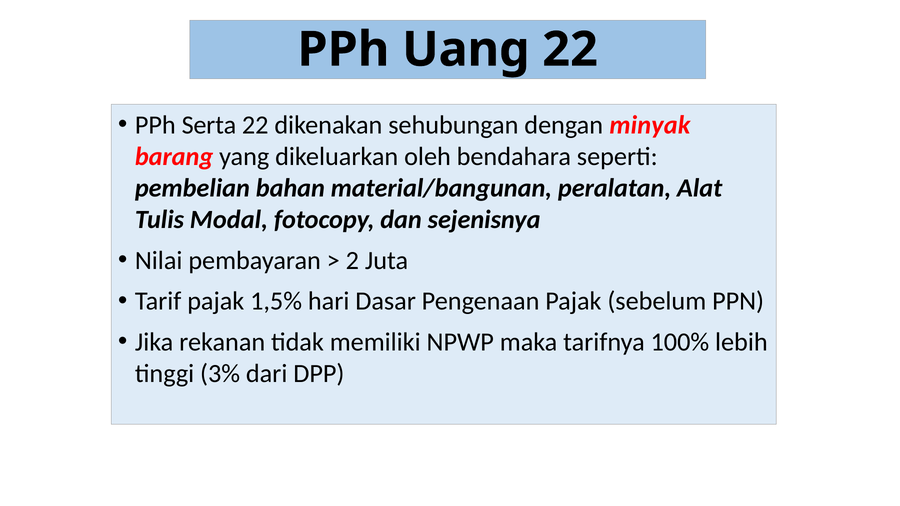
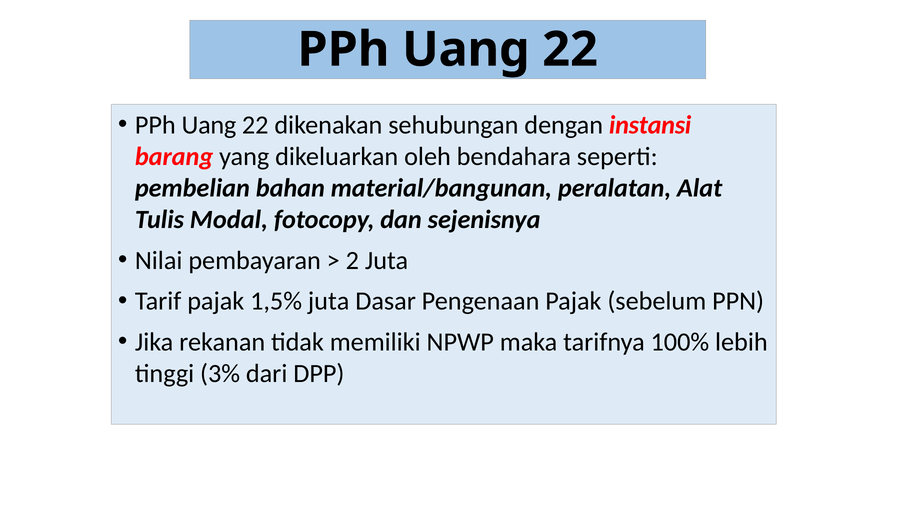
Serta: Serta -> Uang (209, 125)
minyak: minyak -> instansi (650, 125)
1,5% hari: hari -> juta (329, 301)
